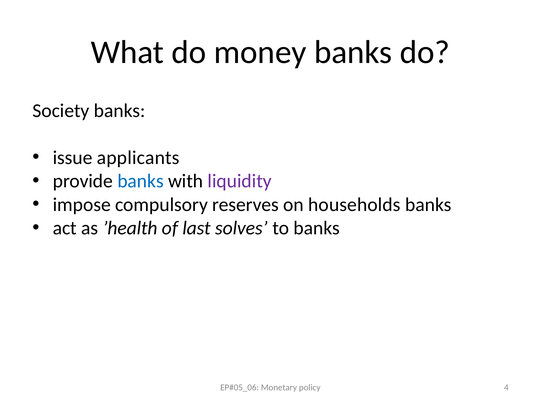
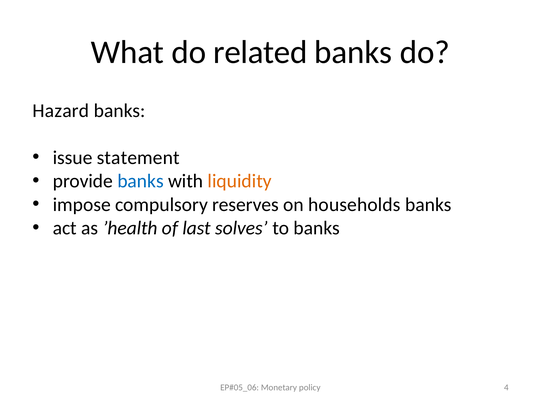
money: money -> related (260, 52)
Society: Society -> Hazard (61, 111)
applicants: applicants -> statement (138, 157)
liquidity colour: purple -> orange (240, 181)
